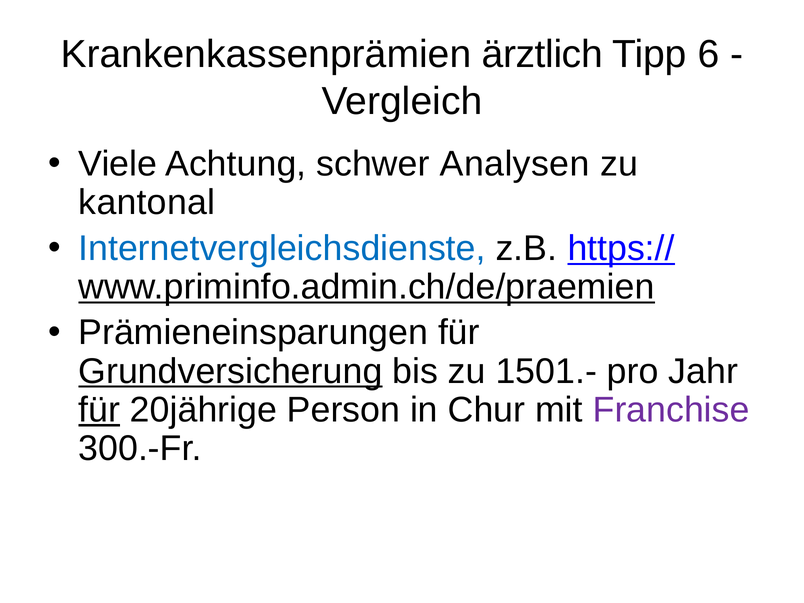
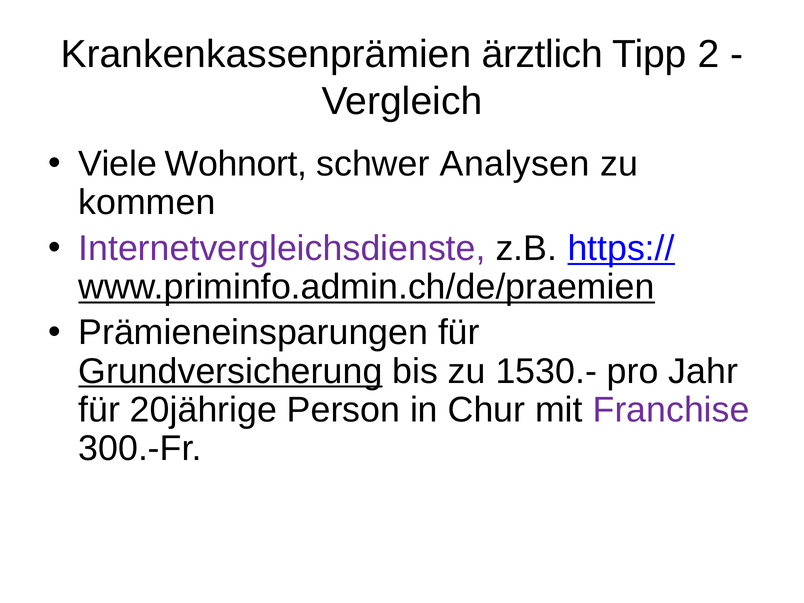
6: 6 -> 2 (708, 54)
Achtung: Achtung -> Wohnort (236, 164)
kantonal: kantonal -> kommen (147, 202)
Internetvergleichsdienste colour: blue -> purple (282, 248)
1501.-: 1501.- -> 1530.- (546, 371)
für underline: present -> none (99, 410)
